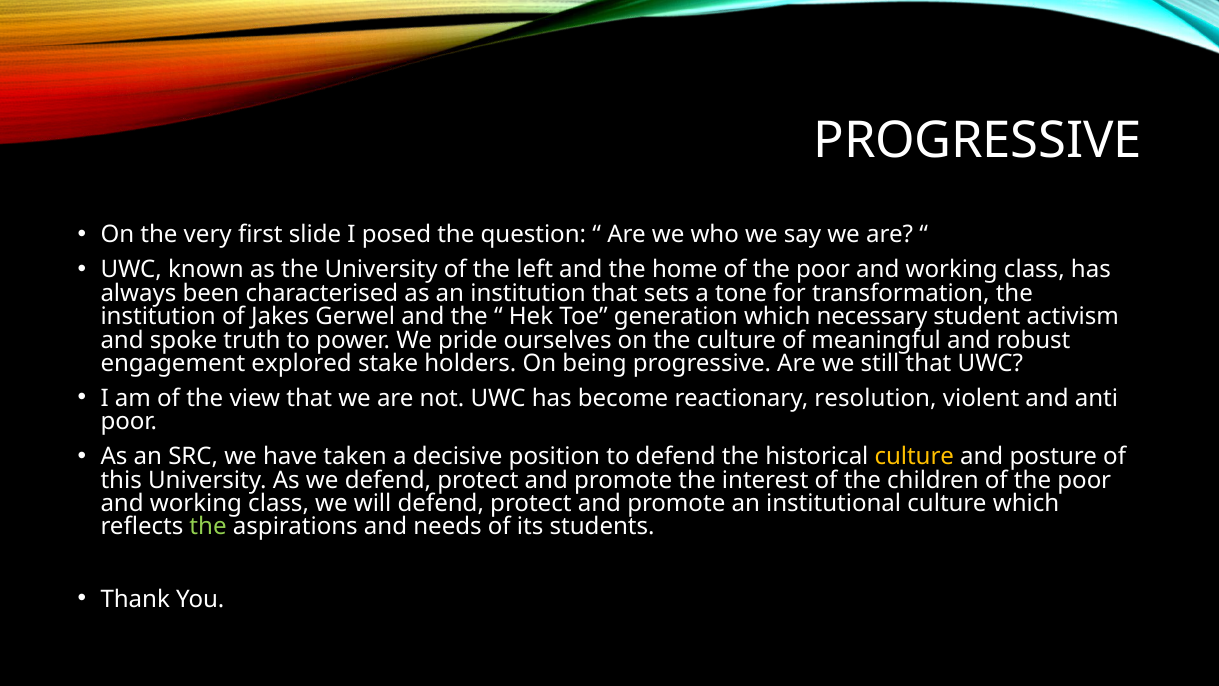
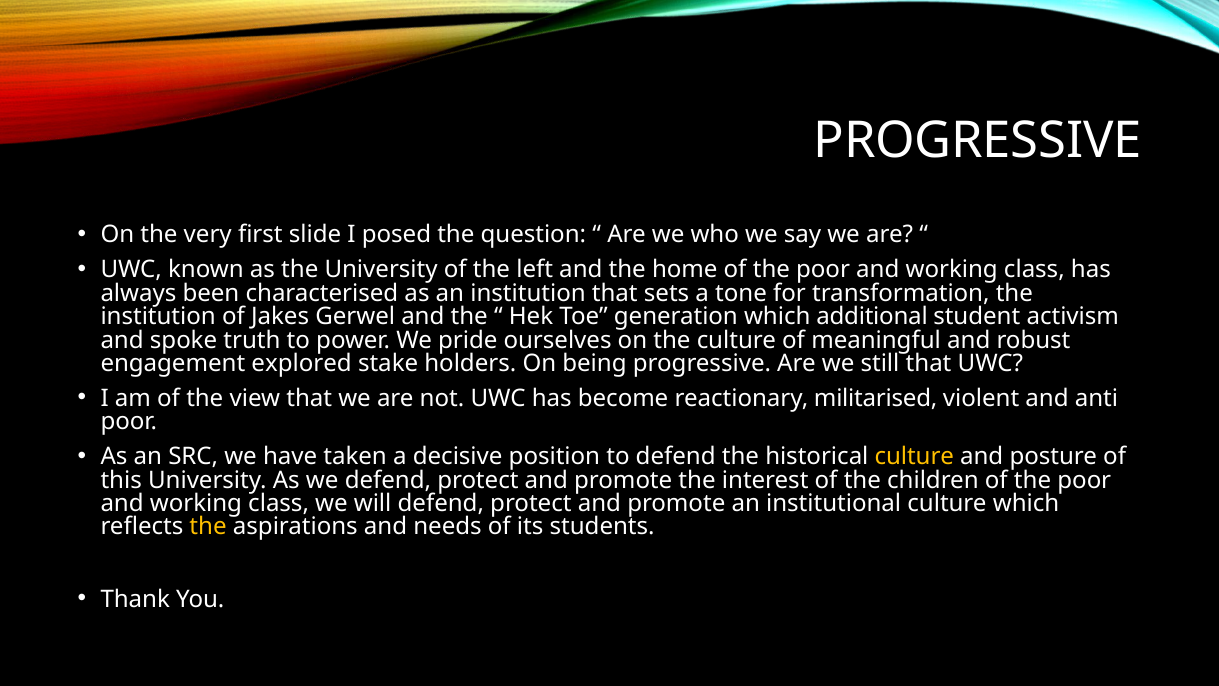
necessary: necessary -> additional (872, 316)
resolution: resolution -> militarised (876, 398)
the colour: light green -> yellow (208, 527)
